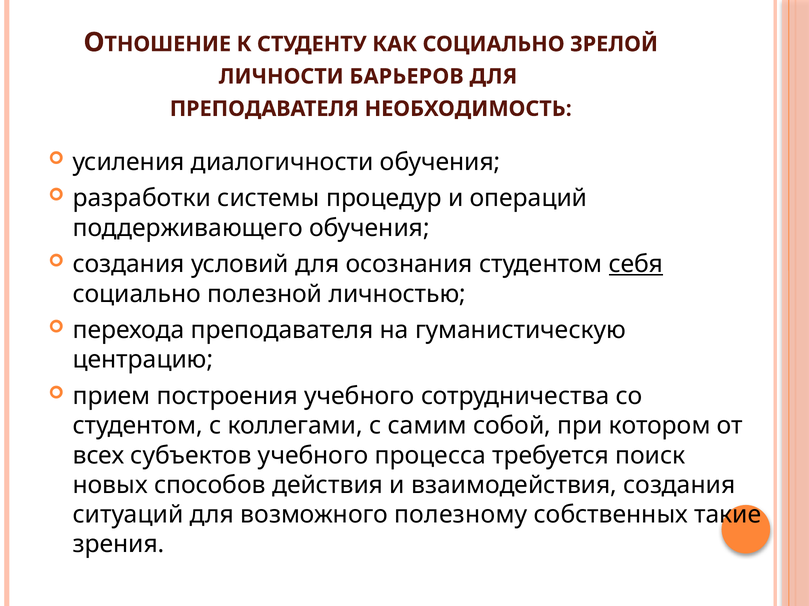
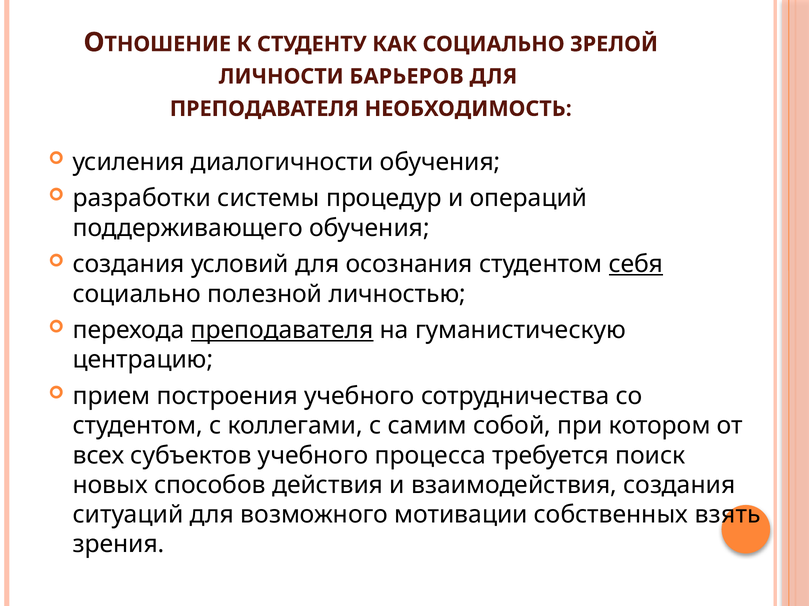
преподавателя underline: none -> present (282, 331)
полезному: полезному -> мотивации (461, 515)
такие: такие -> взять (728, 515)
